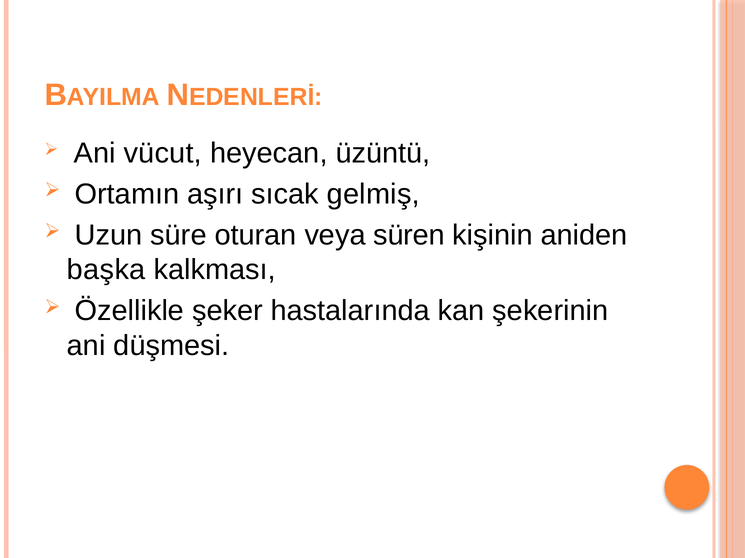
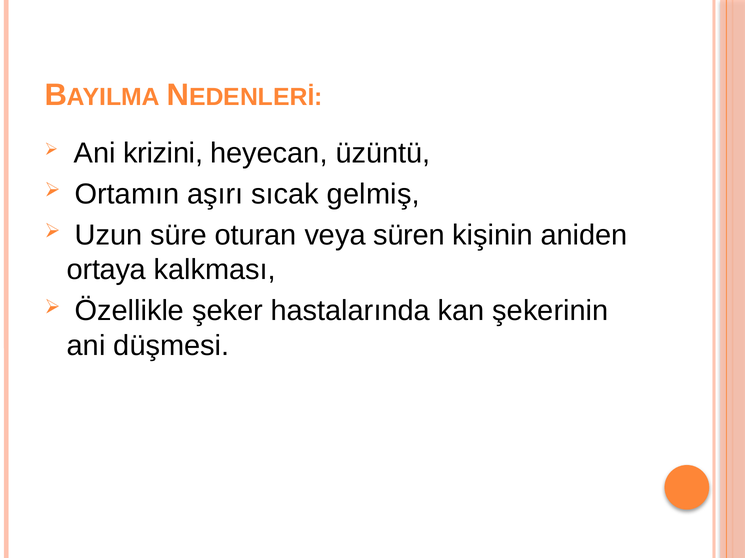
vücut: vücut -> krizini (163, 153)
başka: başka -> ortaya (106, 270)
